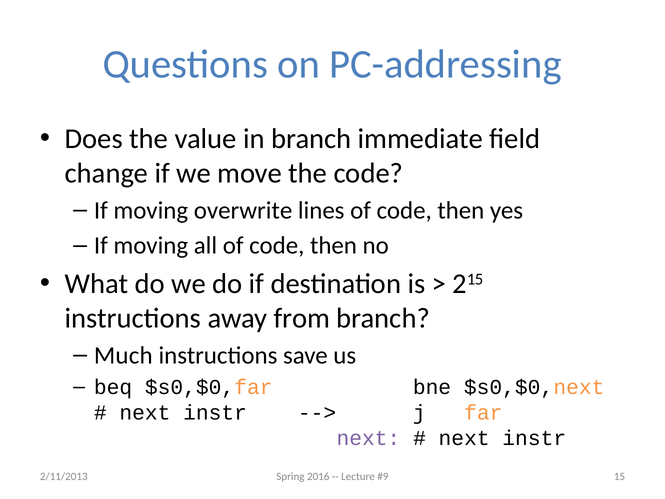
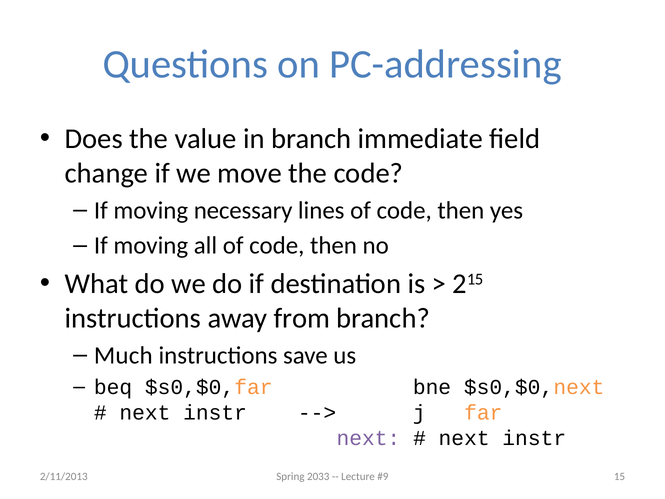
overwrite: overwrite -> necessary (243, 210)
2016: 2016 -> 2033 (318, 476)
